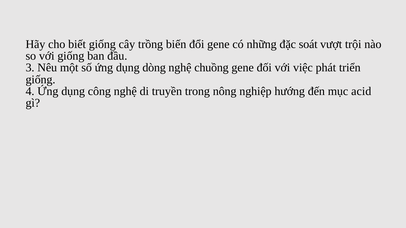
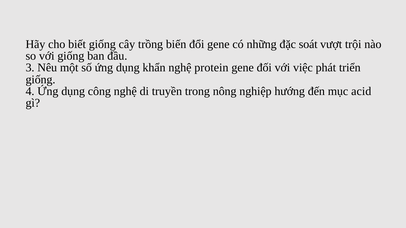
dòng: dòng -> khẩn (154, 68)
chuồng: chuồng -> protein (211, 68)
